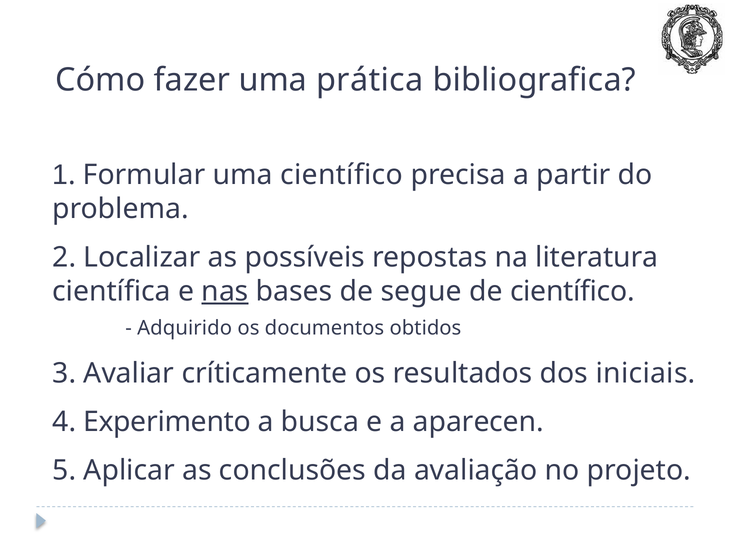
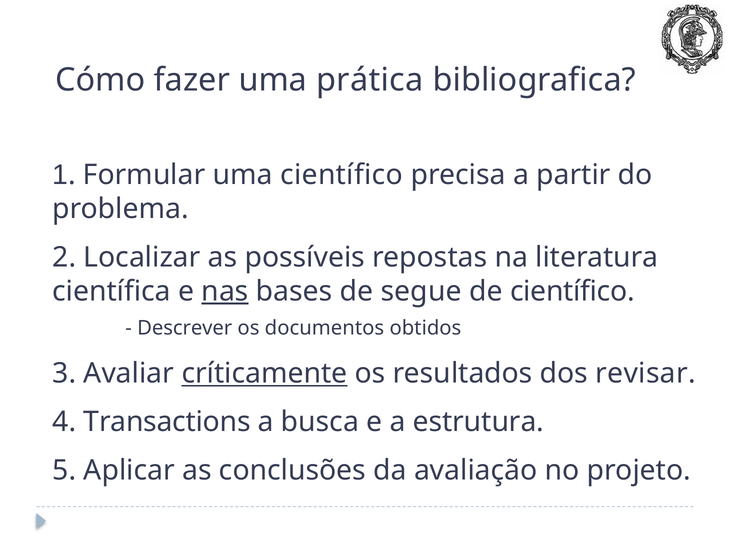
Adquirido: Adquirido -> Descrever (185, 328)
críticamente underline: none -> present (264, 374)
iniciais: iniciais -> revisar (646, 374)
Experimento: Experimento -> Transactions (167, 422)
aparecen: aparecen -> estrutura (478, 422)
